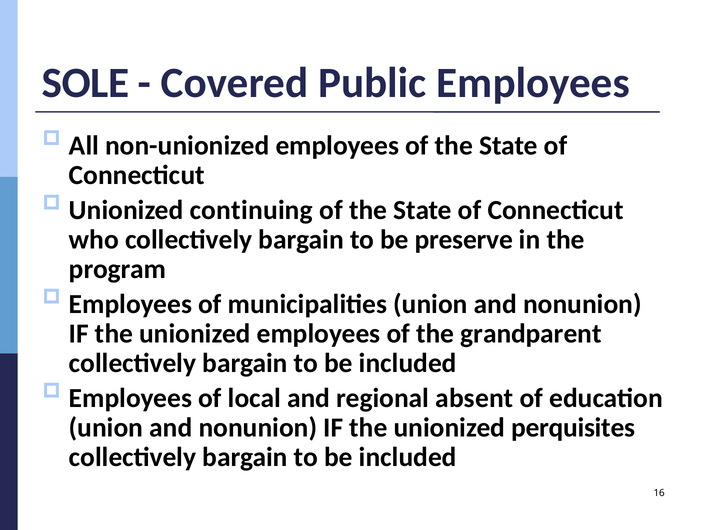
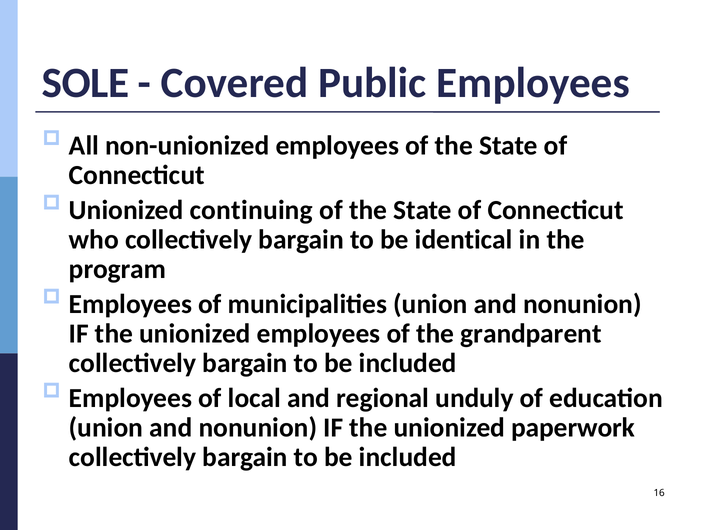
preserve: preserve -> identical (464, 240)
absent: absent -> unduly (475, 398)
perquisites: perquisites -> paperwork (573, 428)
